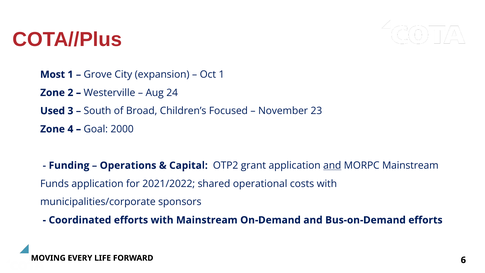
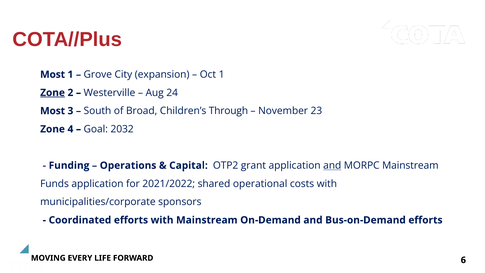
Zone underline: none -> present (53, 93)
Used: Used -> Most (53, 111)
Focused: Focused -> Through (228, 111)
2000: 2000 -> 2032 (122, 129)
